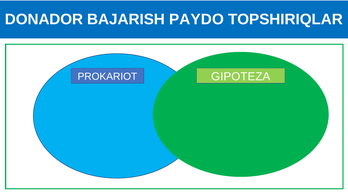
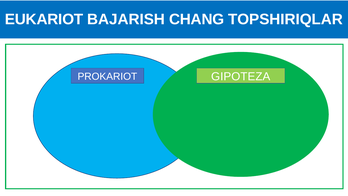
DONADOR: DONADOR -> EUKARIOT (44, 19)
PAYDO: PAYDO -> CHANG (197, 19)
